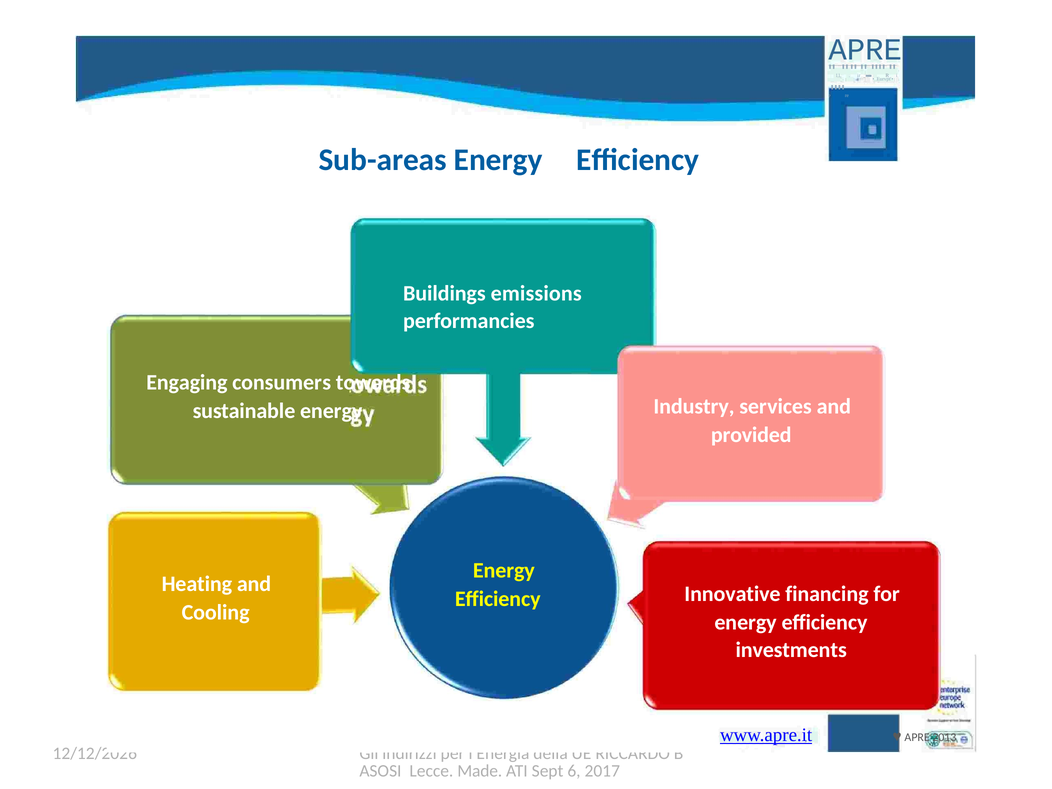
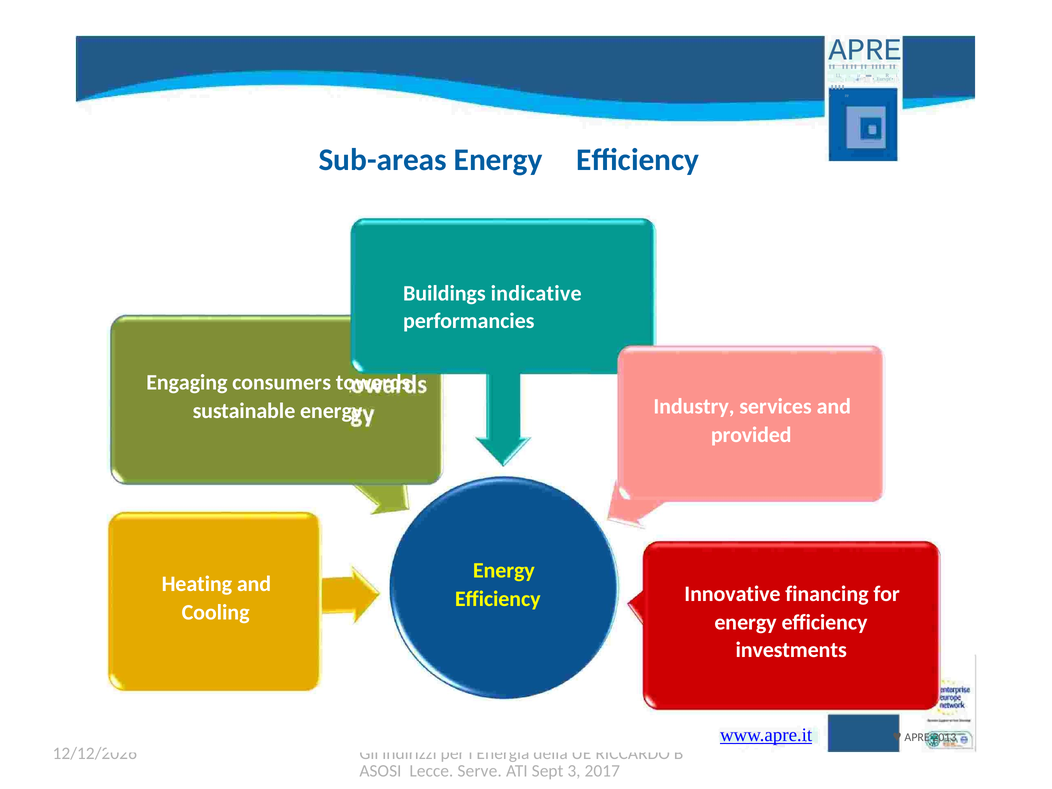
emissions: emissions -> indicative (536, 294)
Made: Made -> Serve (480, 771)
6: 6 -> 3 (574, 771)
